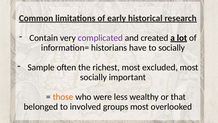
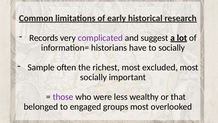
Contain: Contain -> Records (44, 38)
created: created -> suggest (155, 38)
those colour: orange -> purple (63, 97)
involved: involved -> engaged (85, 106)
